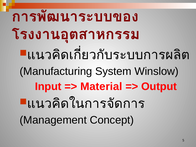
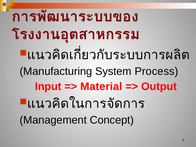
Winslow: Winslow -> Process (156, 71)
